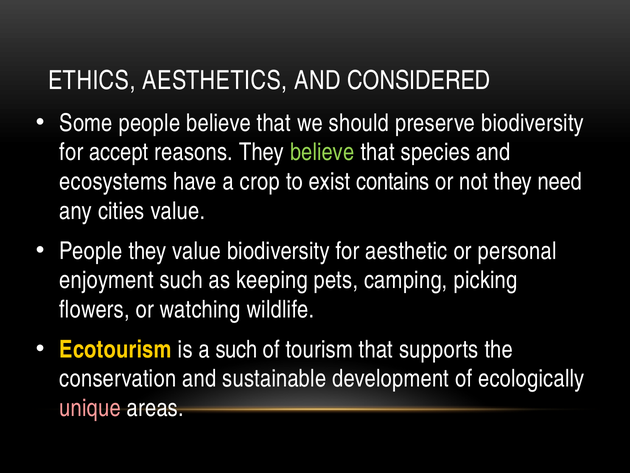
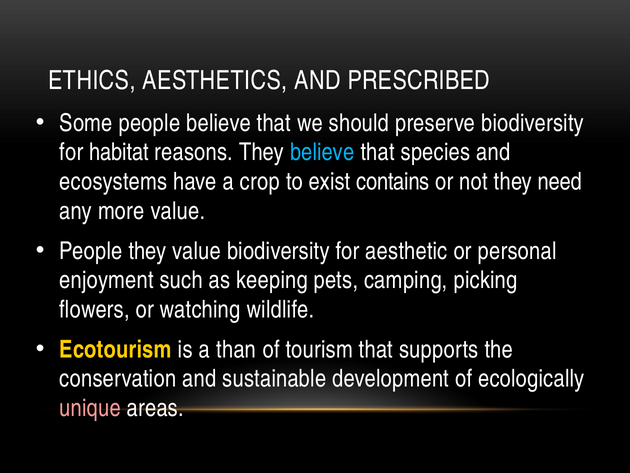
CONSIDERED: CONSIDERED -> PRESCRIBED (419, 81)
accept: accept -> habitat (119, 152)
believe colour: light green -> light blue (322, 152)
cities: cities -> more (121, 211)
a such: such -> than (236, 349)
